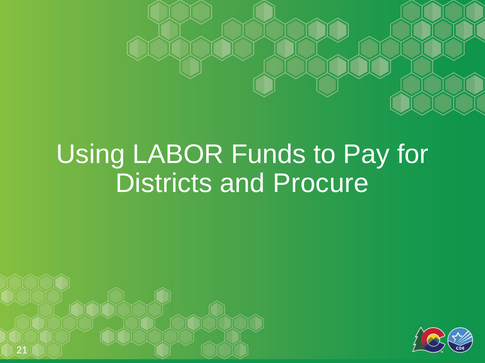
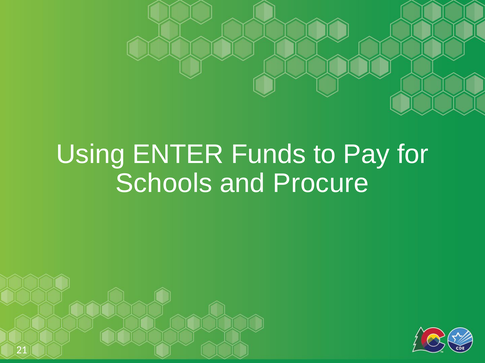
LABOR: LABOR -> ENTER (178, 154)
Districts: Districts -> Schools (164, 184)
